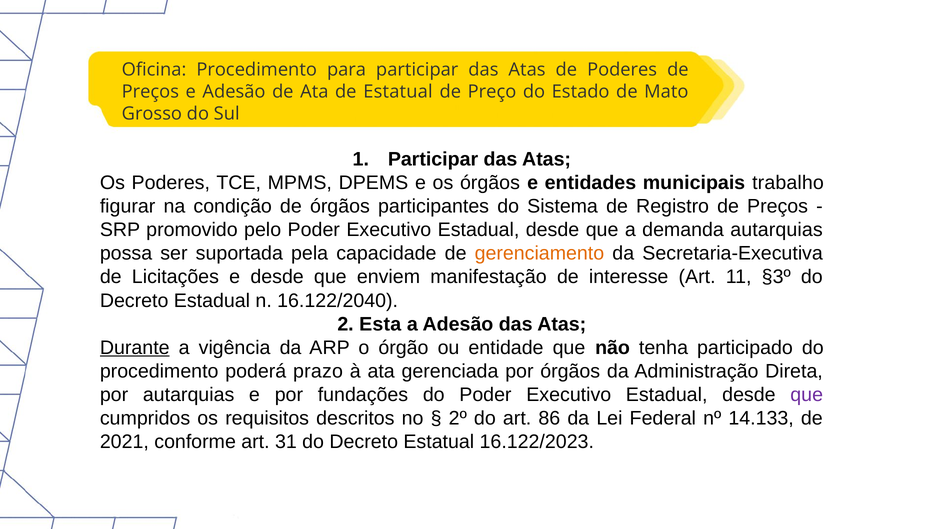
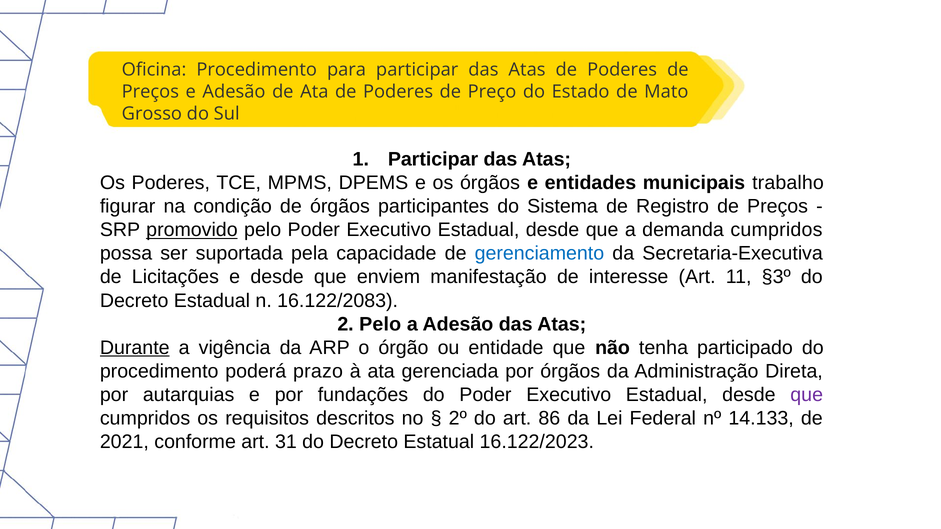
Ata de Estatual: Estatual -> Poderes (398, 92)
promovido underline: none -> present (192, 230)
demanda autarquias: autarquias -> cumpridos (776, 230)
gerenciamento colour: orange -> blue (539, 254)
16.122/2040: 16.122/2040 -> 16.122/2083 (338, 301)
2 Esta: Esta -> Pelo (380, 324)
